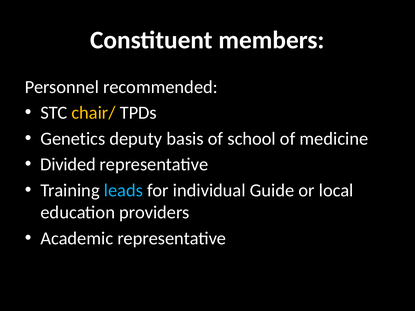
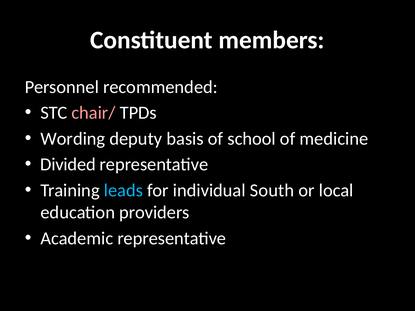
chair/ colour: yellow -> pink (93, 113)
Genetics: Genetics -> Wording (73, 139)
Guide: Guide -> South (272, 190)
